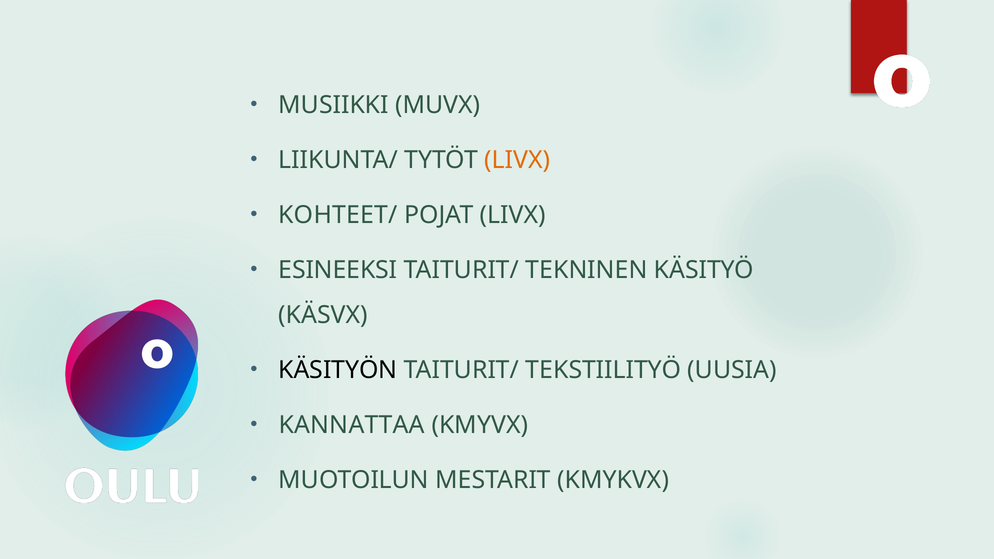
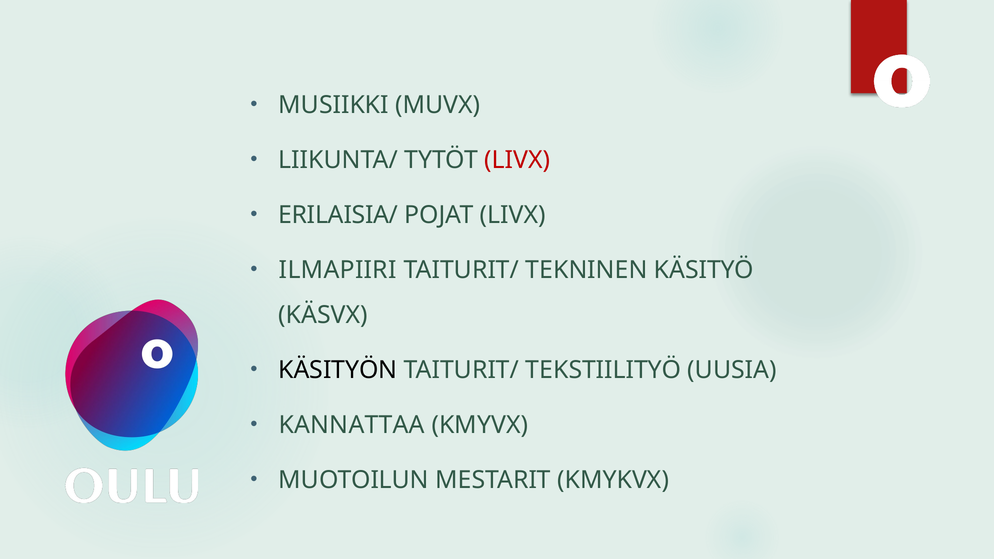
LIVX colour: orange -> red (517, 160)
KOHTEET/: KOHTEET/ -> ERILAISIA/ (338, 215)
ESINEEKSI: ESINEEKSI -> ILMAPIIRI (338, 270)
